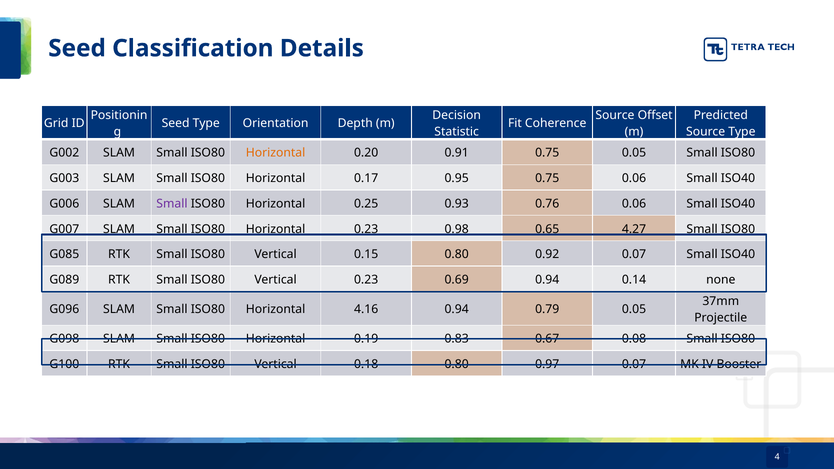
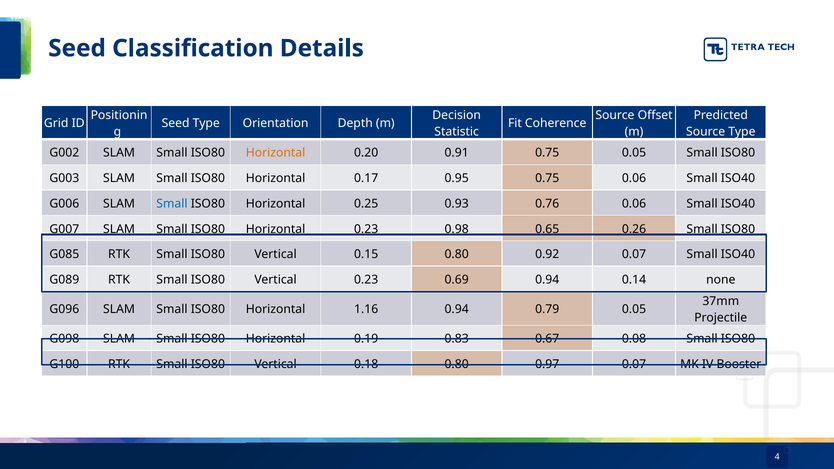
Small colour: purple -> blue (172, 204)
4.27: 4.27 -> 0.26 (634, 229)
4.16: 4.16 -> 1.16 (366, 309)
